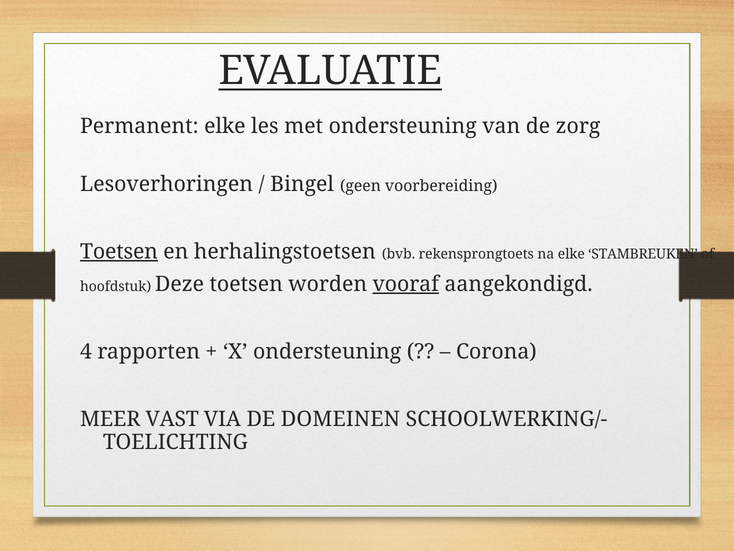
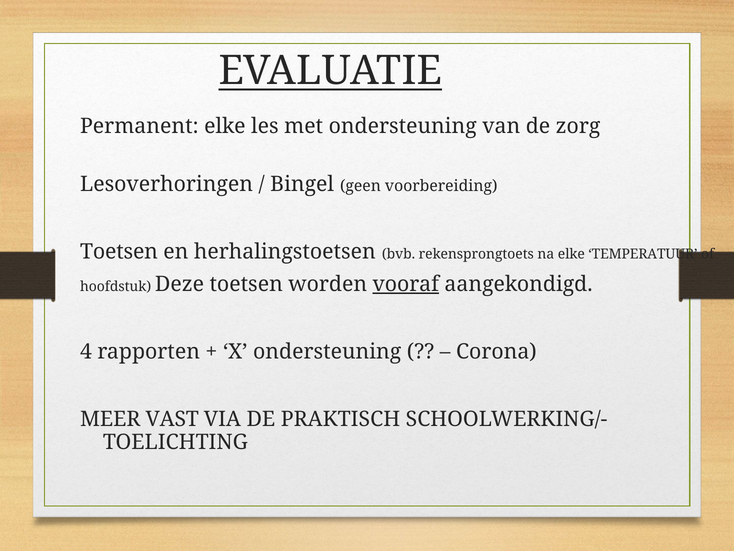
Toetsen underline: present -> none (119, 251)
STAMBREUKEN: STAMBREUKEN -> TEMPERATUUR (643, 254)
DOMEINEN: DOMEINEN -> PRAKTISCH (340, 419)
